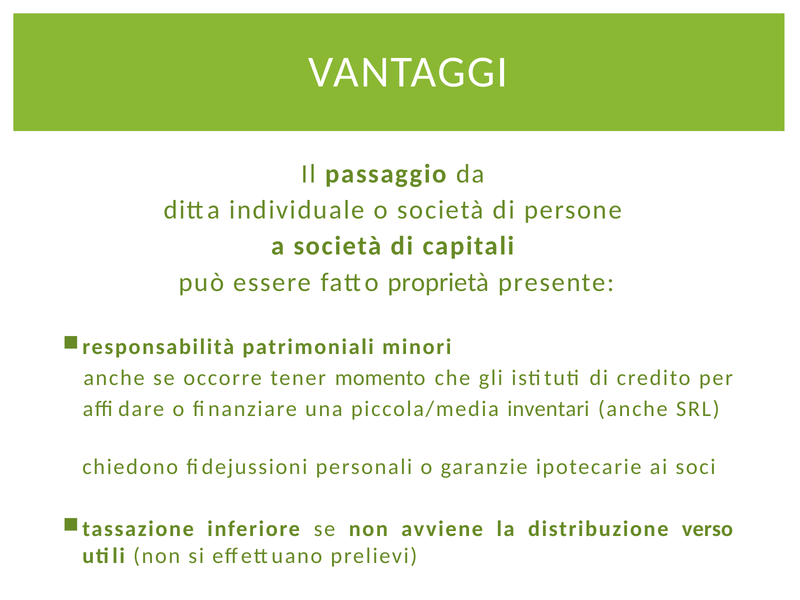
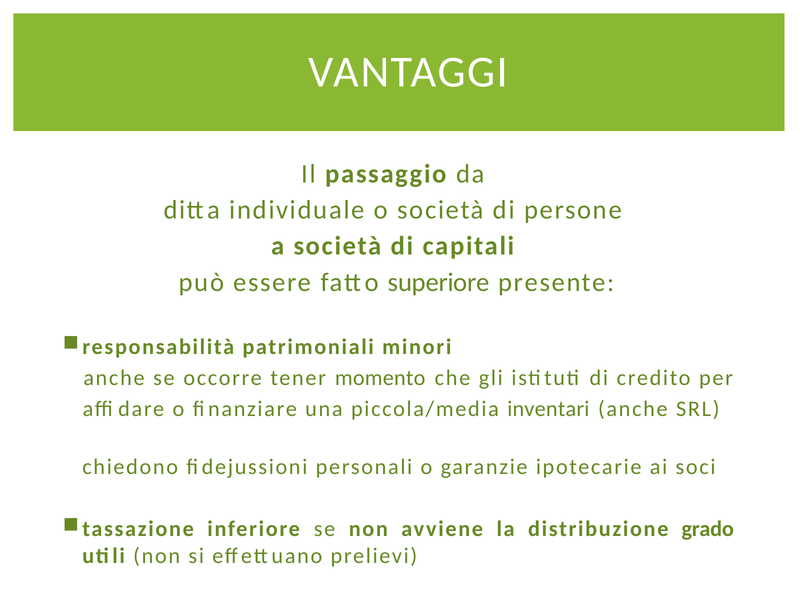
proprietà: proprietà -> superiore (439, 282)
verso: verso -> grado (708, 529)
